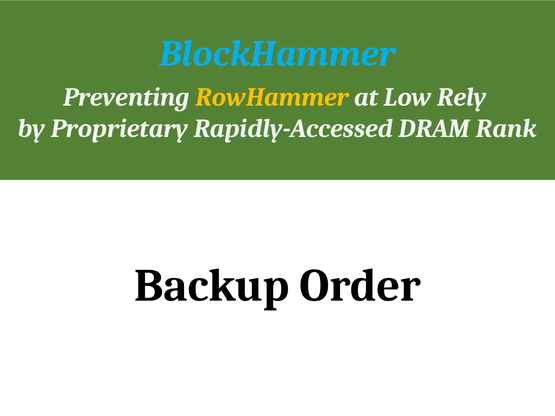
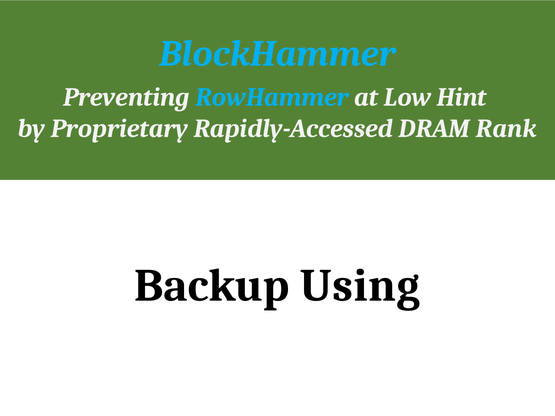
RowHammer colour: yellow -> light blue (272, 97)
Rely: Rely -> Hint (462, 97)
Order: Order -> Using (360, 286)
